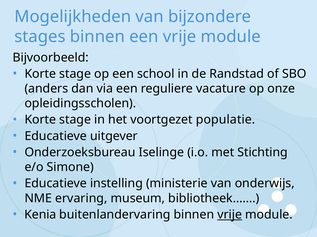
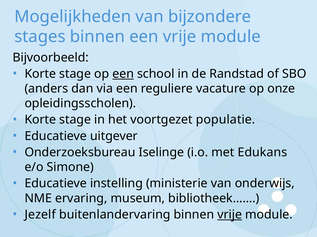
een underline: none -> present (123, 74)
Stichting: Stichting -> Edukans (262, 153)
Kenia: Kenia -> Jezelf (40, 215)
